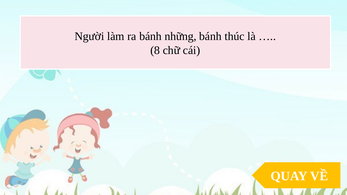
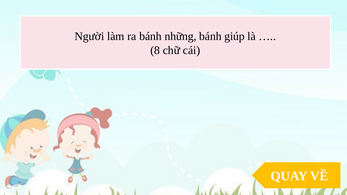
thúc: thúc -> giúp (235, 36)
